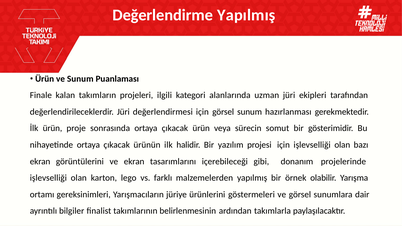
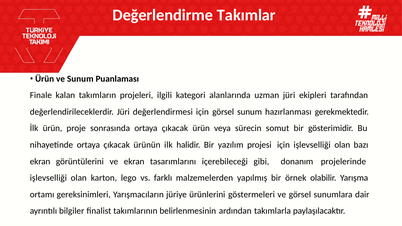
Değerlendirme Yapılmış: Yapılmış -> Takımlar (246, 15)
